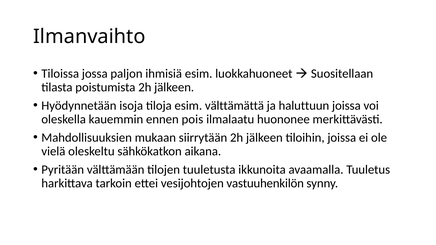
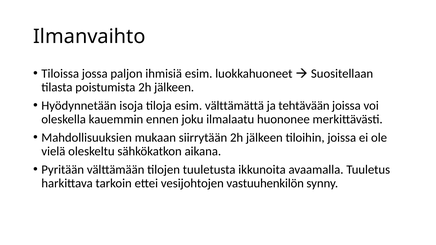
haluttuun: haluttuun -> tehtävään (304, 106)
pois: pois -> joku (193, 119)
